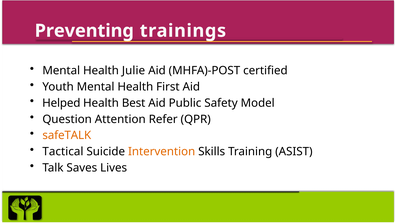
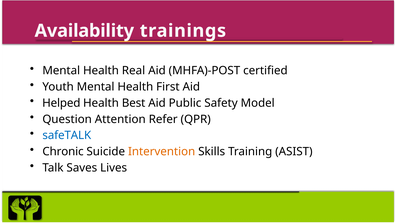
Preventing: Preventing -> Availability (84, 31)
Julie: Julie -> Real (134, 71)
safeTALK colour: orange -> blue (67, 135)
Tactical: Tactical -> Chronic (63, 151)
